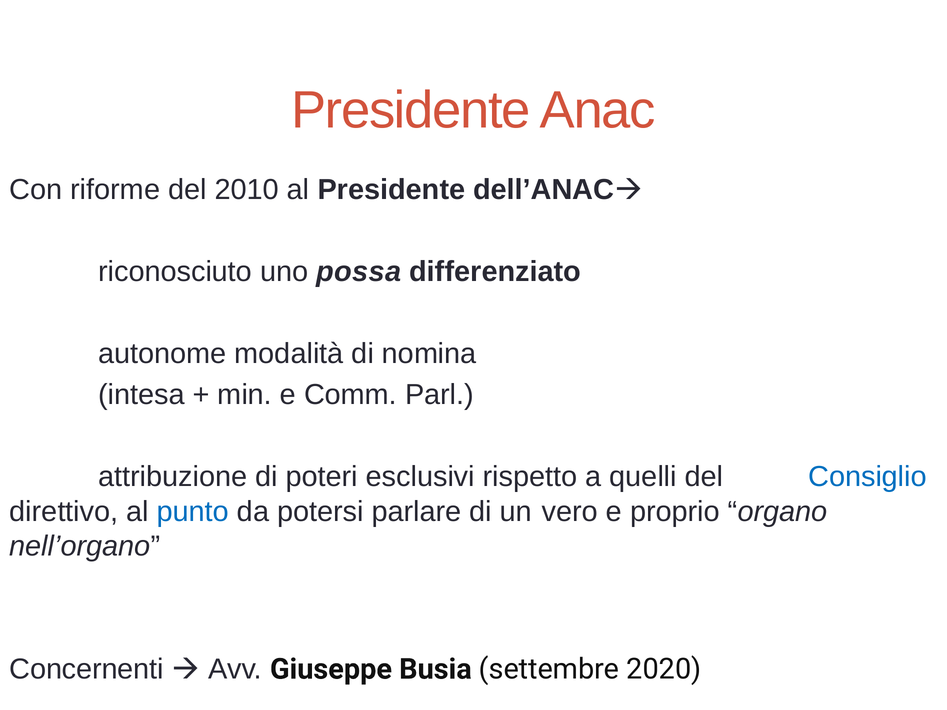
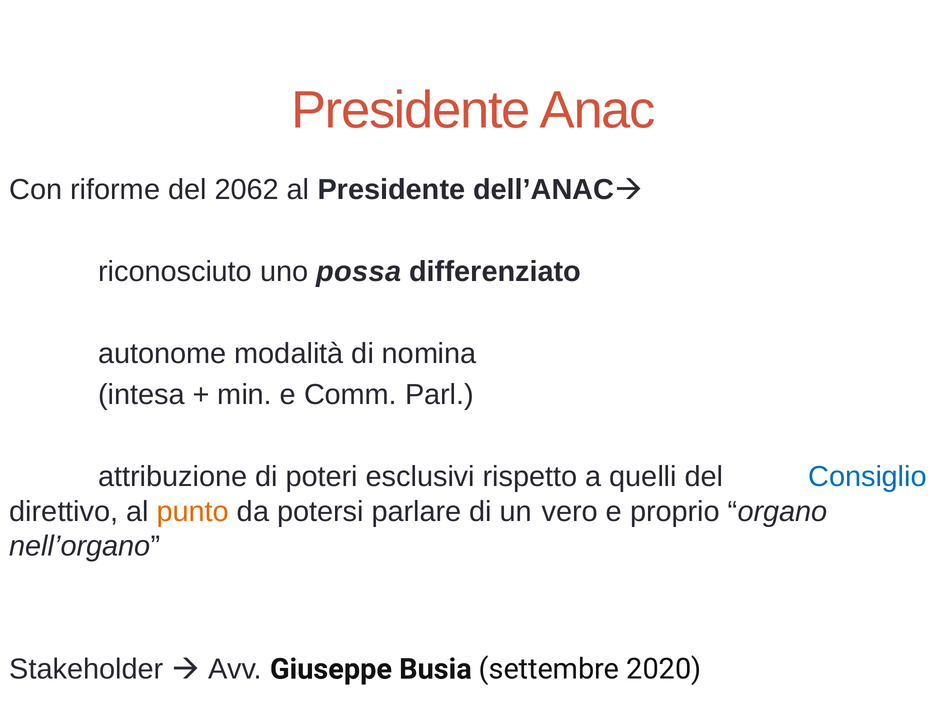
2010: 2010 -> 2062 (247, 190)
punto colour: blue -> orange (193, 512)
Concernenti: Concernenti -> Stakeholder (86, 669)
